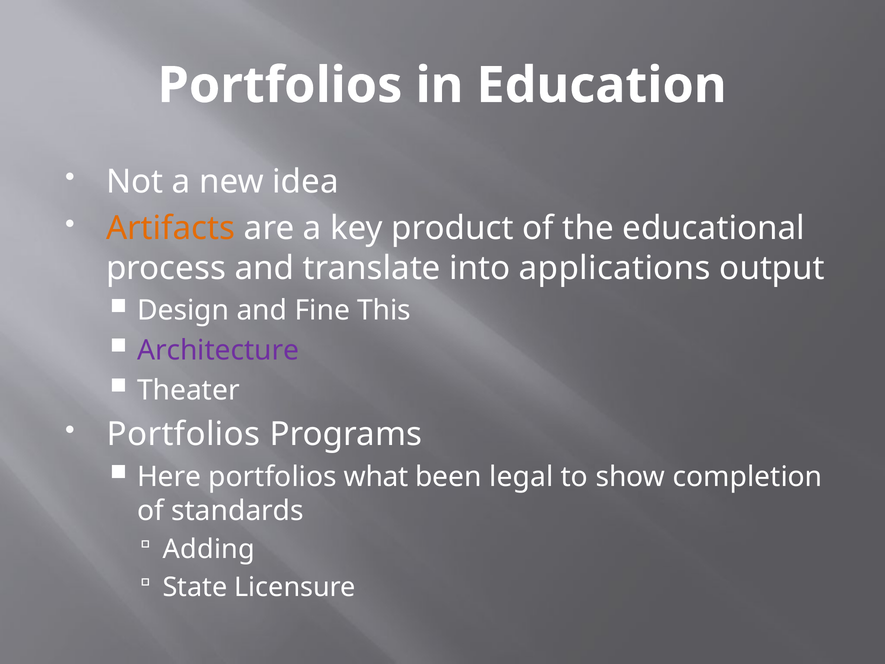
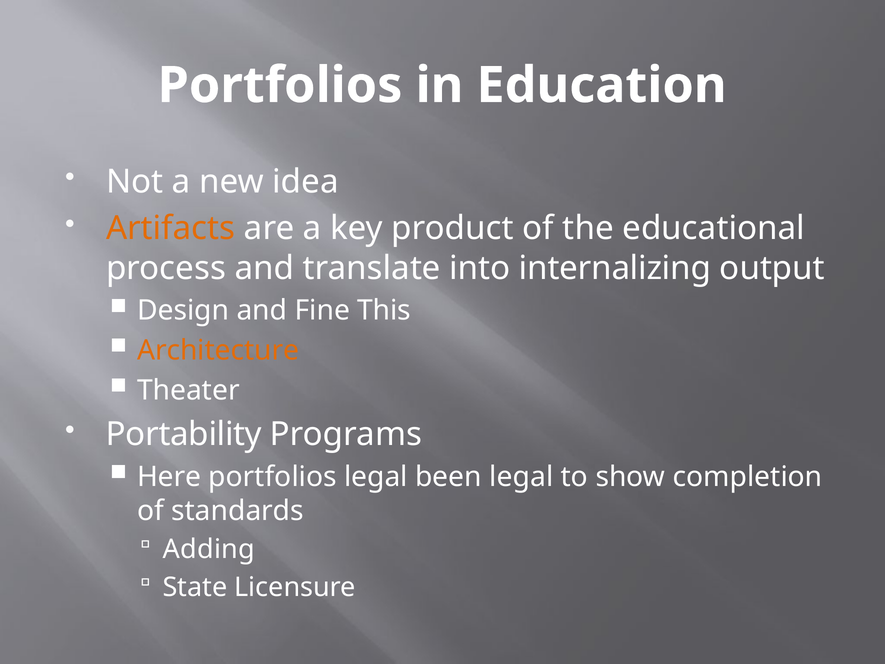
applications: applications -> internalizing (615, 268)
Architecture colour: purple -> orange (218, 350)
Portfolios: Portfolios -> Portability (184, 434)
portfolios what: what -> legal (376, 477)
